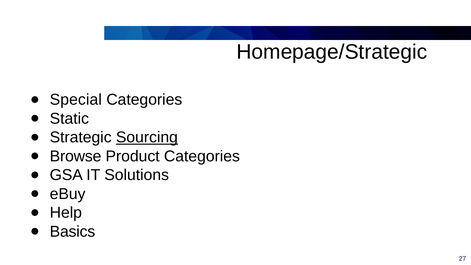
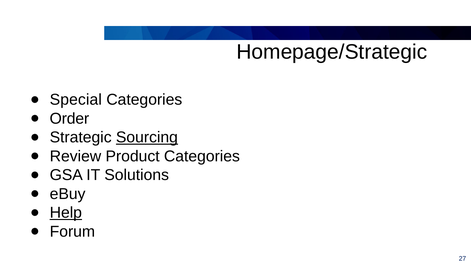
Static: Static -> Order (69, 119)
Browse: Browse -> Review (75, 156)
Help underline: none -> present (66, 213)
Basics: Basics -> Forum (72, 232)
